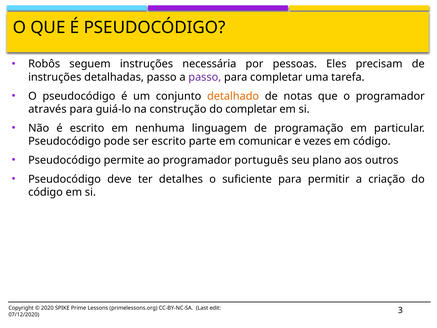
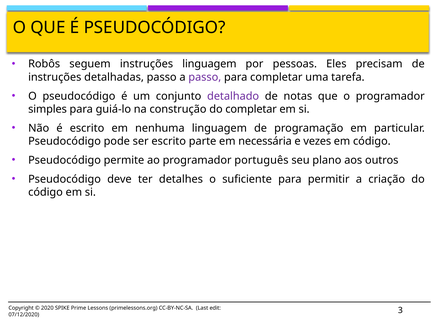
instruções necessária: necessária -> linguagem (209, 64)
detalhado colour: orange -> purple (233, 96)
através: através -> simples (48, 109)
comunicar: comunicar -> necessária (265, 141)
